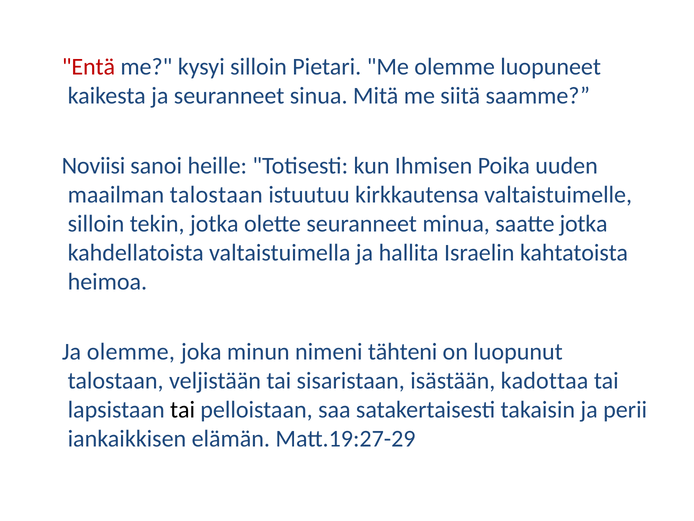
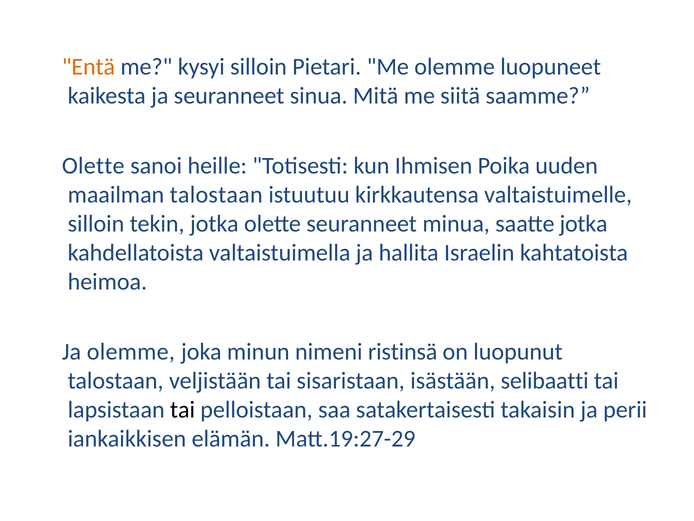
Entä colour: red -> orange (88, 67)
Noviisi: Noviisi -> Olette (93, 166)
tähteni: tähteni -> ristinsä (403, 352)
kadottaa: kadottaa -> selibaatti (545, 380)
